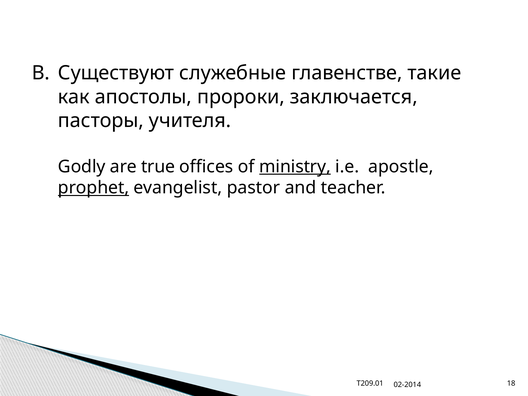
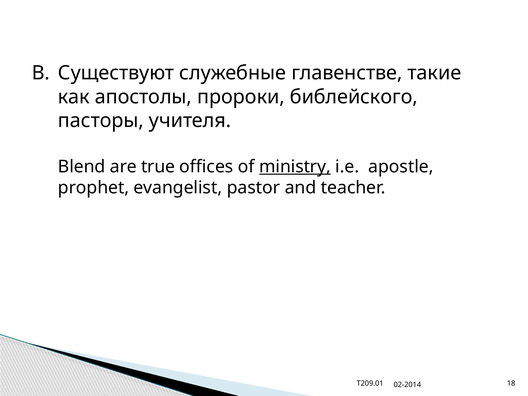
заключается: заключается -> библейского (354, 97)
Godly: Godly -> Blend (82, 167)
prophet underline: present -> none (94, 188)
